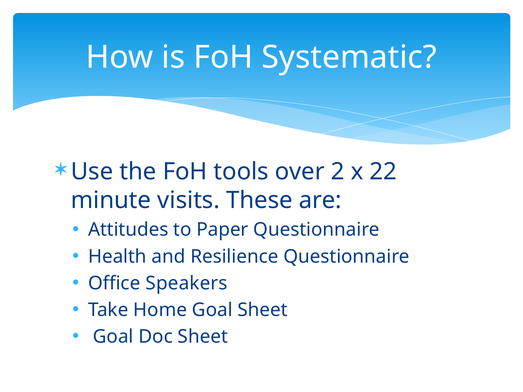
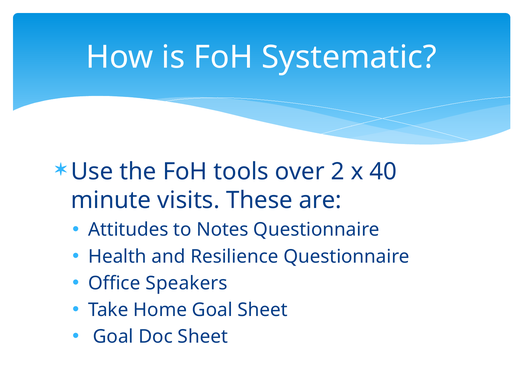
22: 22 -> 40 (383, 172)
Paper: Paper -> Notes (223, 230)
